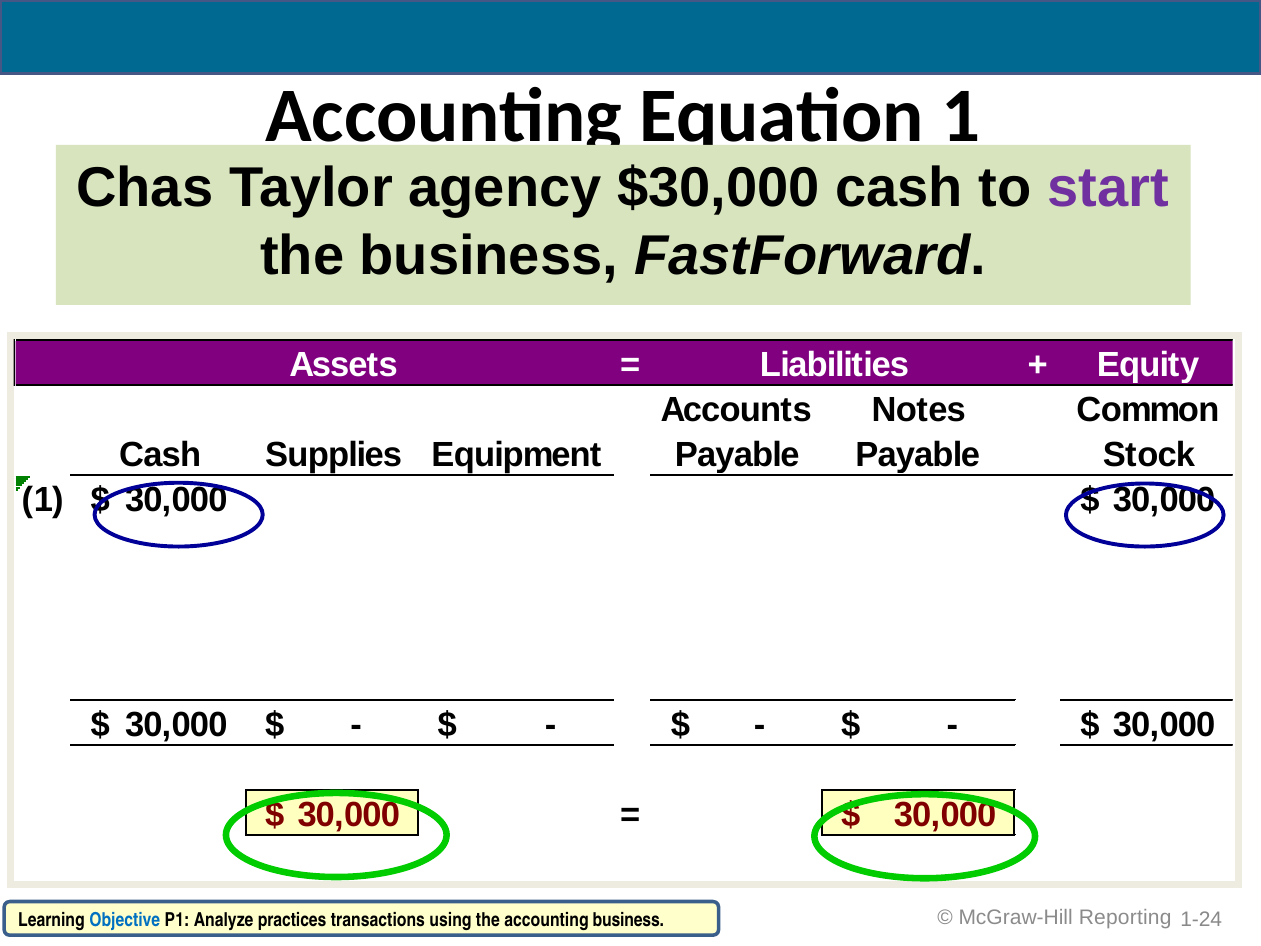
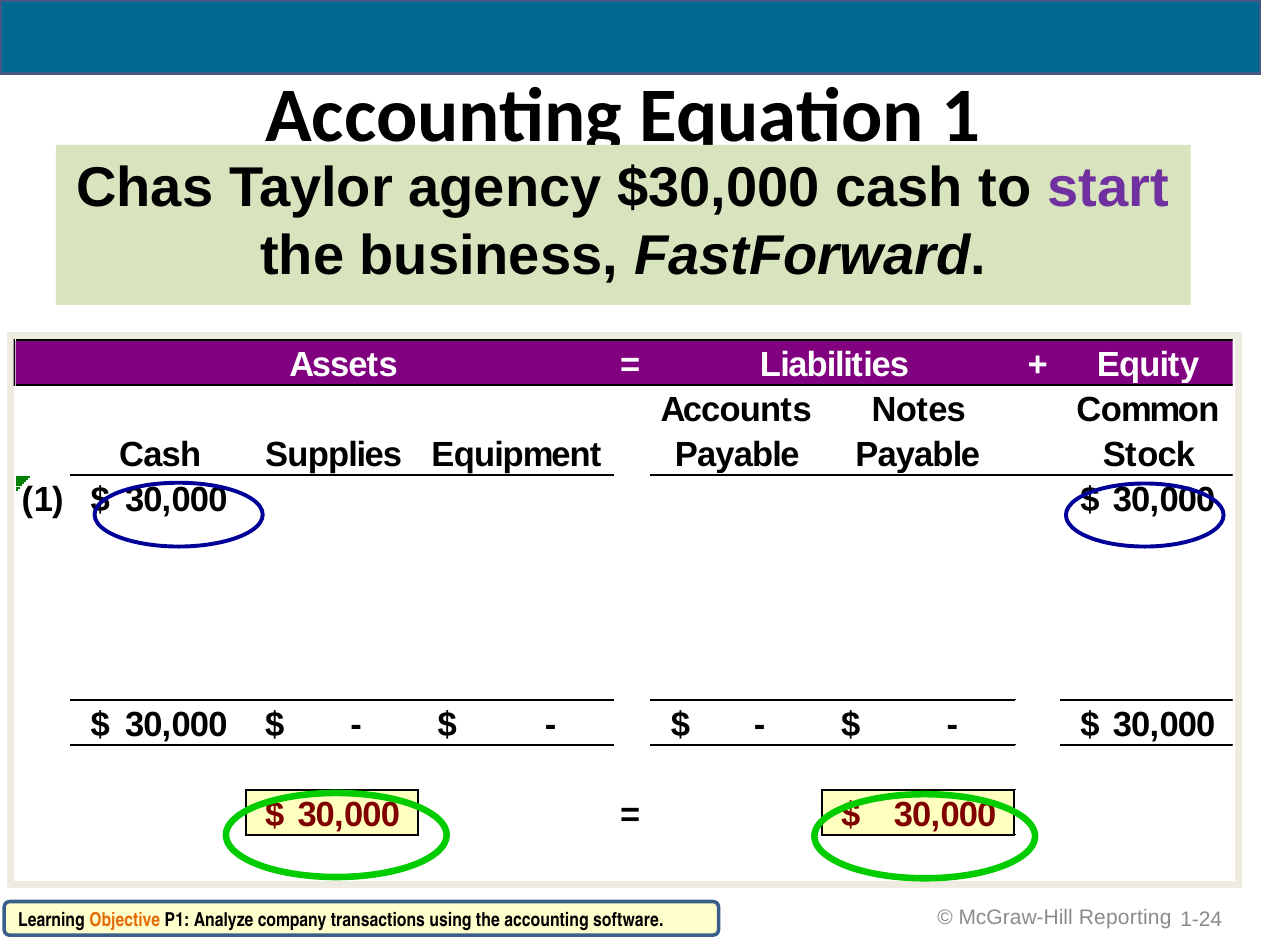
Objective colour: blue -> orange (125, 919)
practices: practices -> company (292, 919)
accounting business: business -> software (628, 919)
